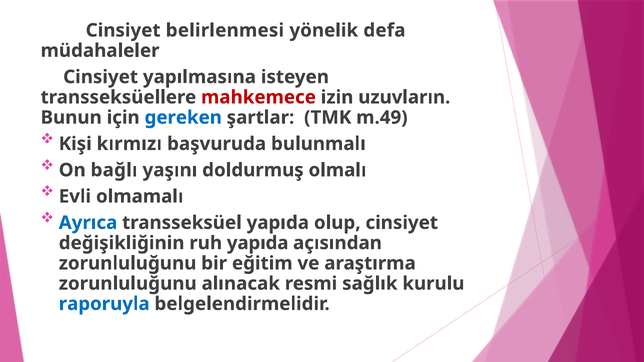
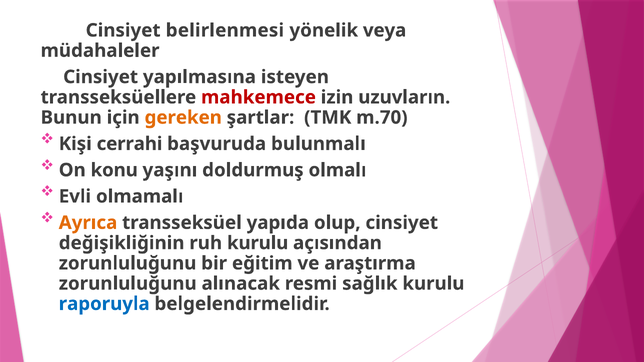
defa: defa -> veya (385, 30)
gereken colour: blue -> orange (183, 118)
m.49: m.49 -> m.70 (382, 118)
kırmızı: kırmızı -> cerrahi (130, 144)
bağlı: bağlı -> konu (114, 170)
Ayrıca colour: blue -> orange (88, 223)
ruh yapıda: yapıda -> kurulu (258, 243)
